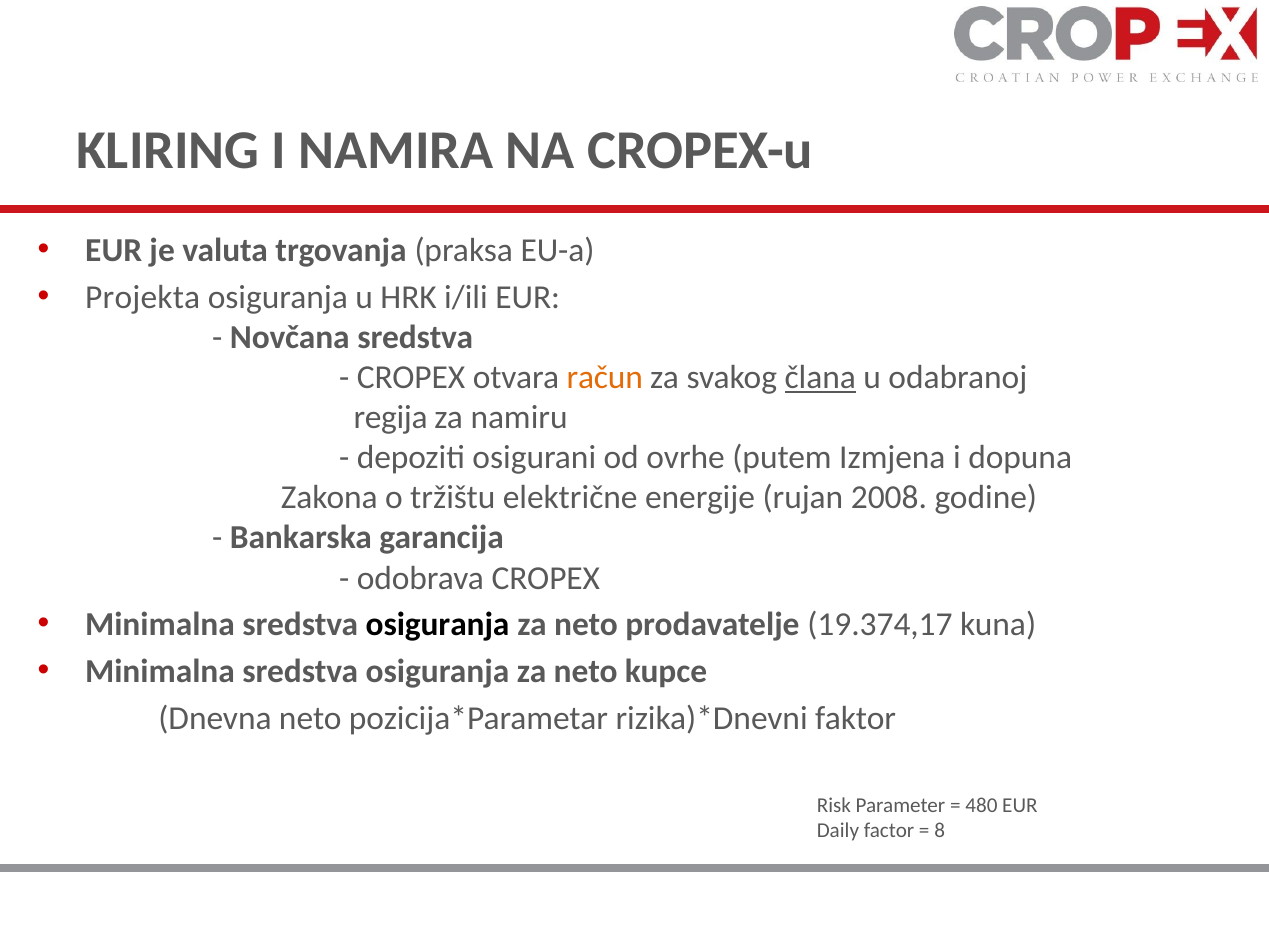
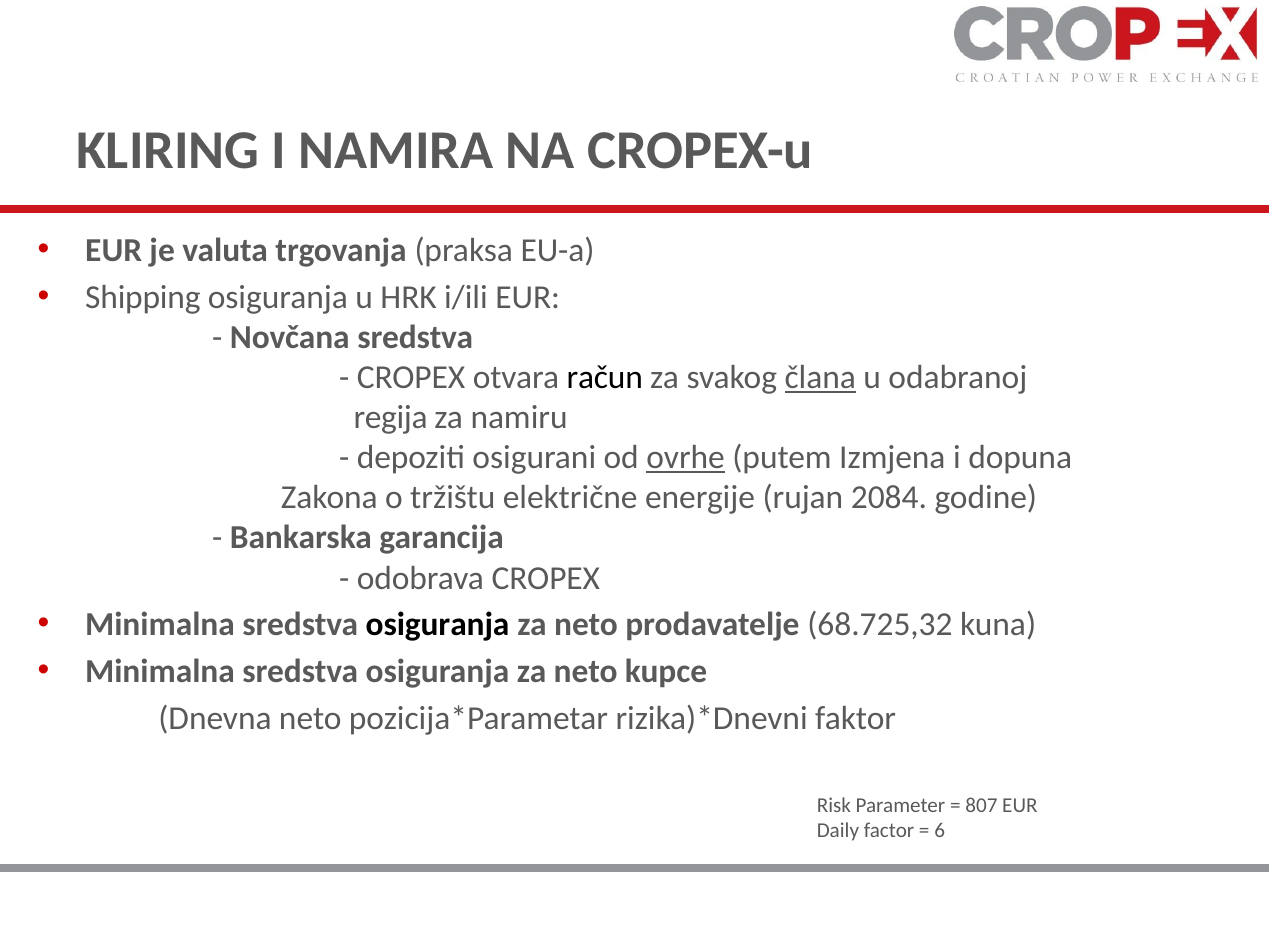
Projekta: Projekta -> Shipping (143, 298)
račun colour: orange -> black (605, 378)
ovrhe underline: none -> present (686, 458)
2008: 2008 -> 2084 (889, 498)
19.374,17: 19.374,17 -> 68.725,32 (880, 625)
480: 480 -> 807 (981, 806)
8: 8 -> 6 (940, 831)
